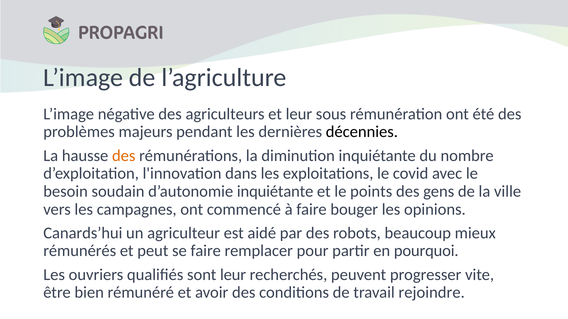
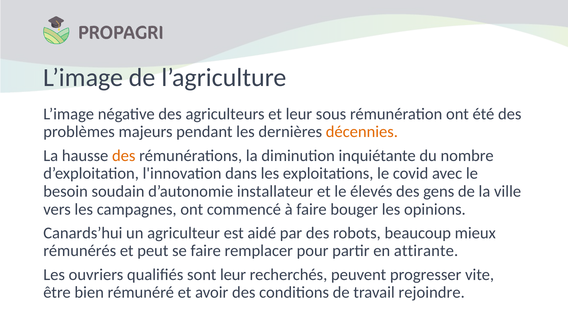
décennies colour: black -> orange (362, 132)
d’autonomie inquiétante: inquiétante -> installateur (275, 192)
points: points -> élevés (371, 192)
pourquoi: pourquoi -> attirante (426, 251)
